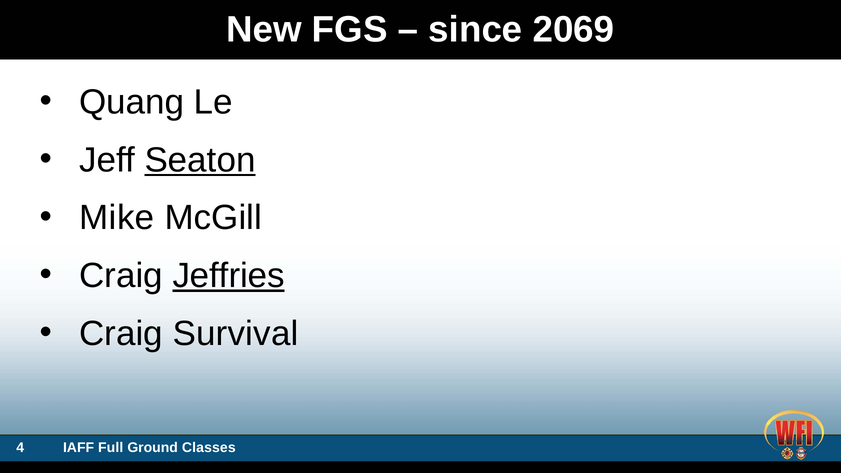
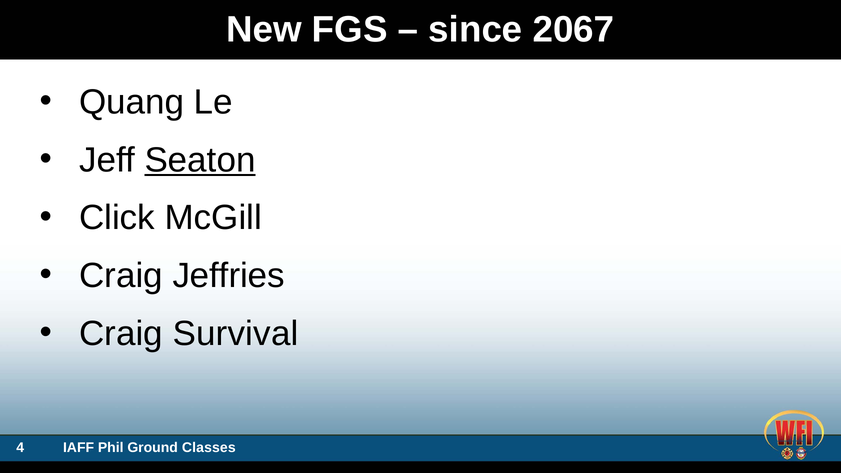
2069: 2069 -> 2067 (573, 30)
Mike: Mike -> Click (117, 218)
Jeffries underline: present -> none (229, 276)
Full: Full -> Phil (111, 448)
